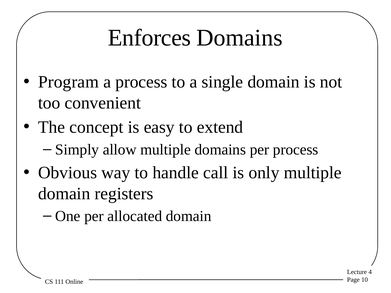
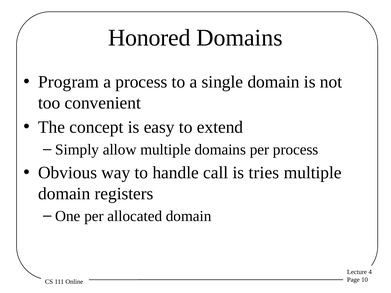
Enforces: Enforces -> Honored (149, 38)
only: only -> tries (264, 173)
